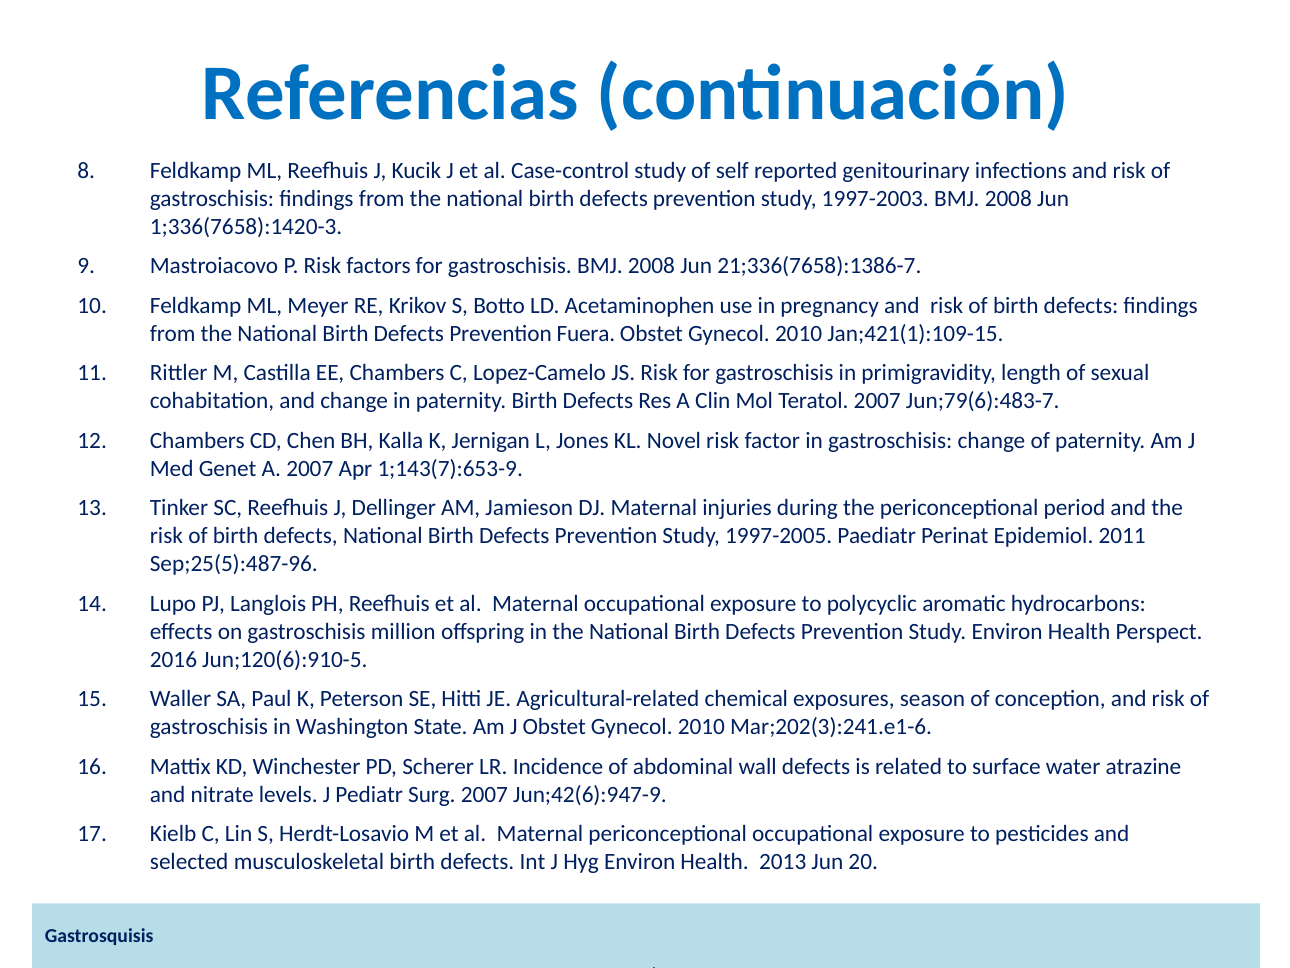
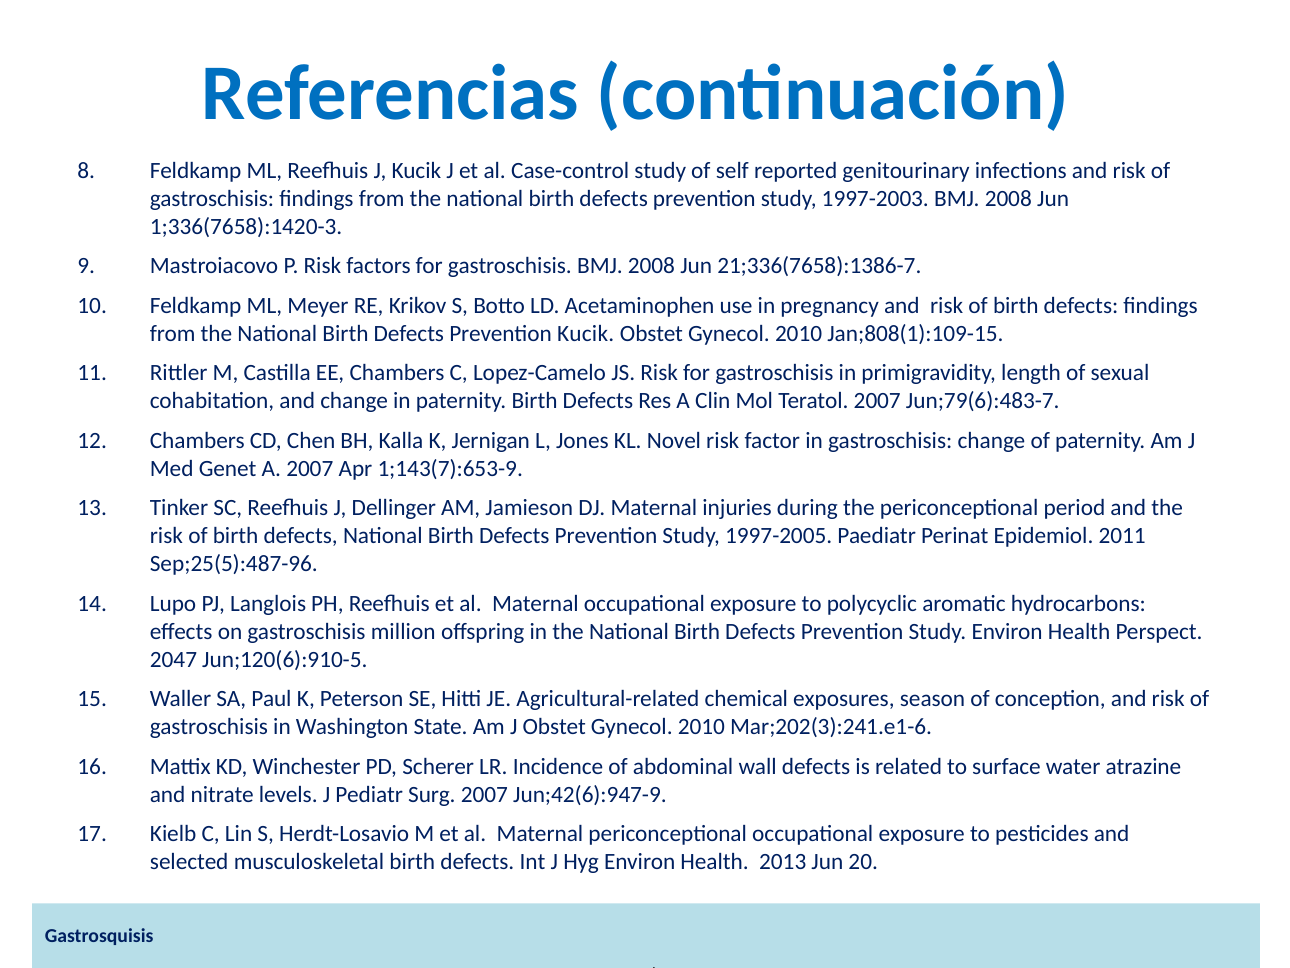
Prevention Fuera: Fuera -> Kucik (586, 333)
Jan;421(1):109-15: Jan;421(1):109-15 -> Jan;808(1):109-15 (915, 333)
2016: 2016 -> 2047 (174, 659)
